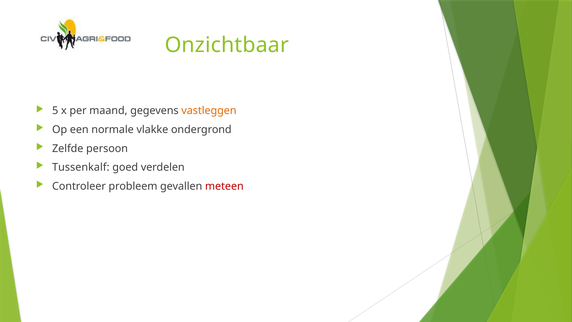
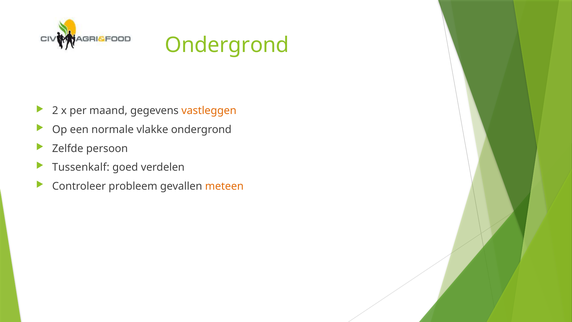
Onzichtbaar: Onzichtbaar -> Ondergrond (227, 45)
5: 5 -> 2 (55, 111)
meteen colour: red -> orange (224, 186)
